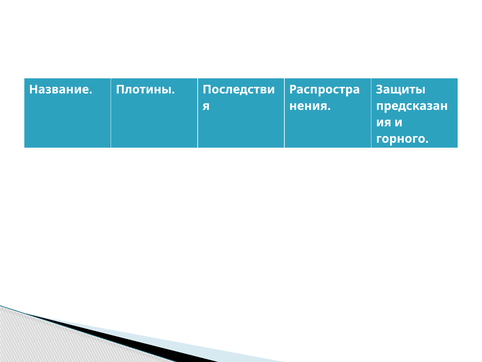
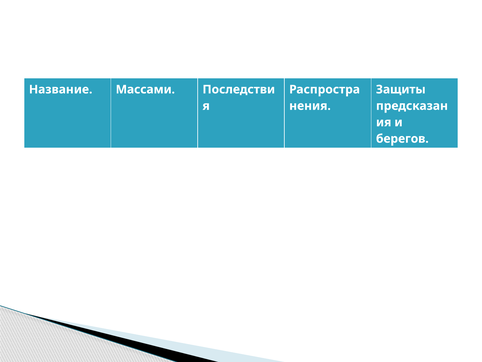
Плотины: Плотины -> Массами (145, 89)
горного: горного -> берегов (402, 139)
